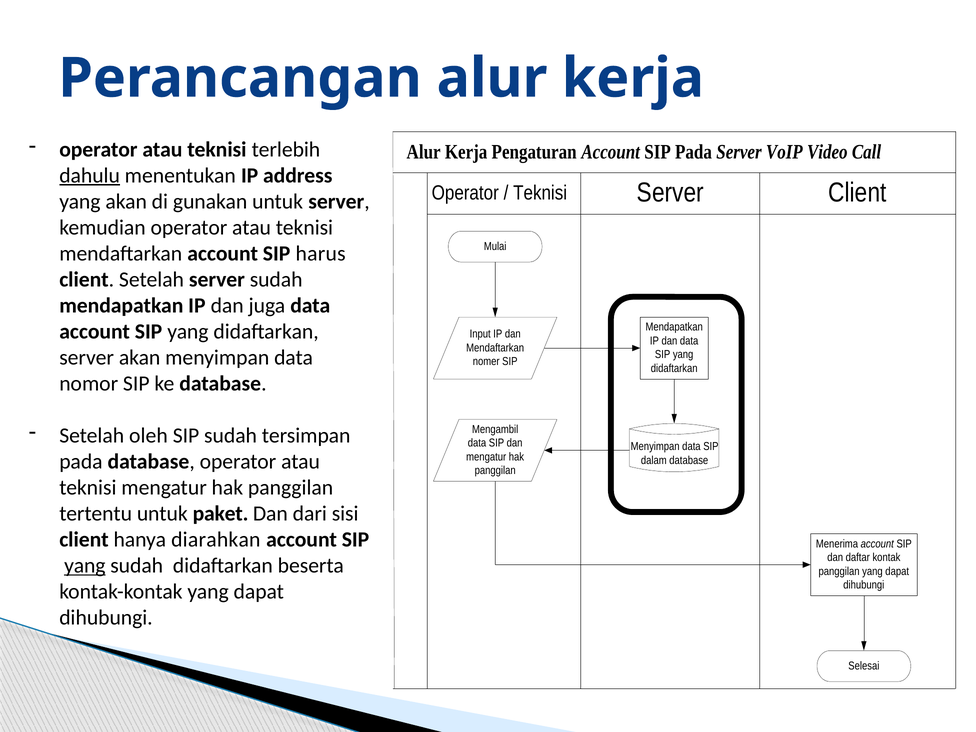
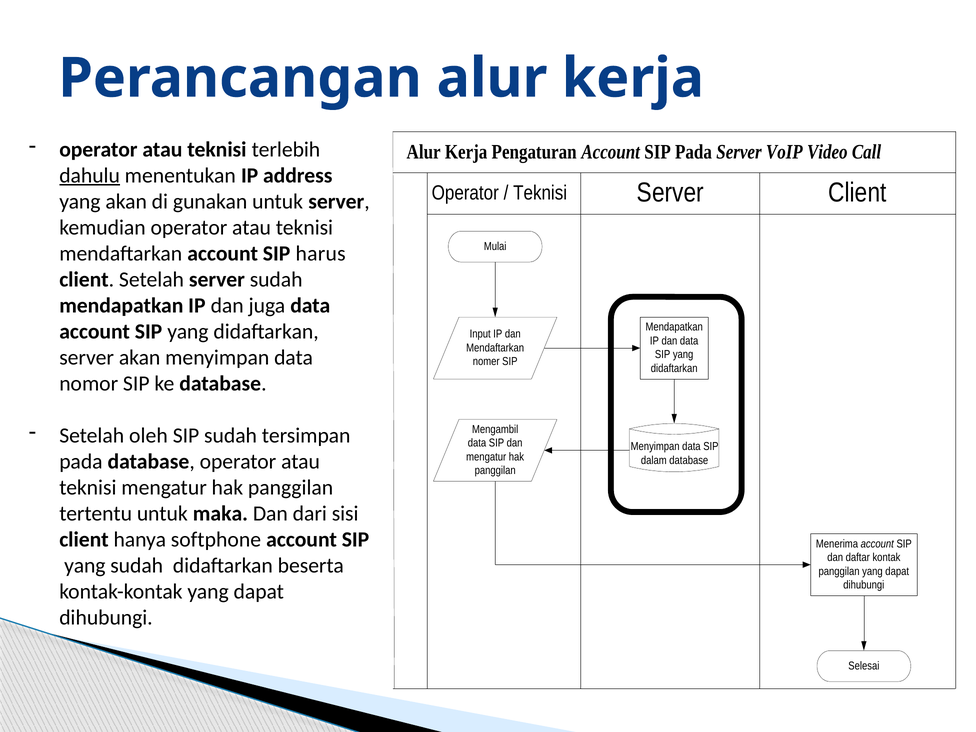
paket: paket -> maka (220, 514)
diarahkan: diarahkan -> softphone (216, 540)
yang underline: present -> none (85, 566)
